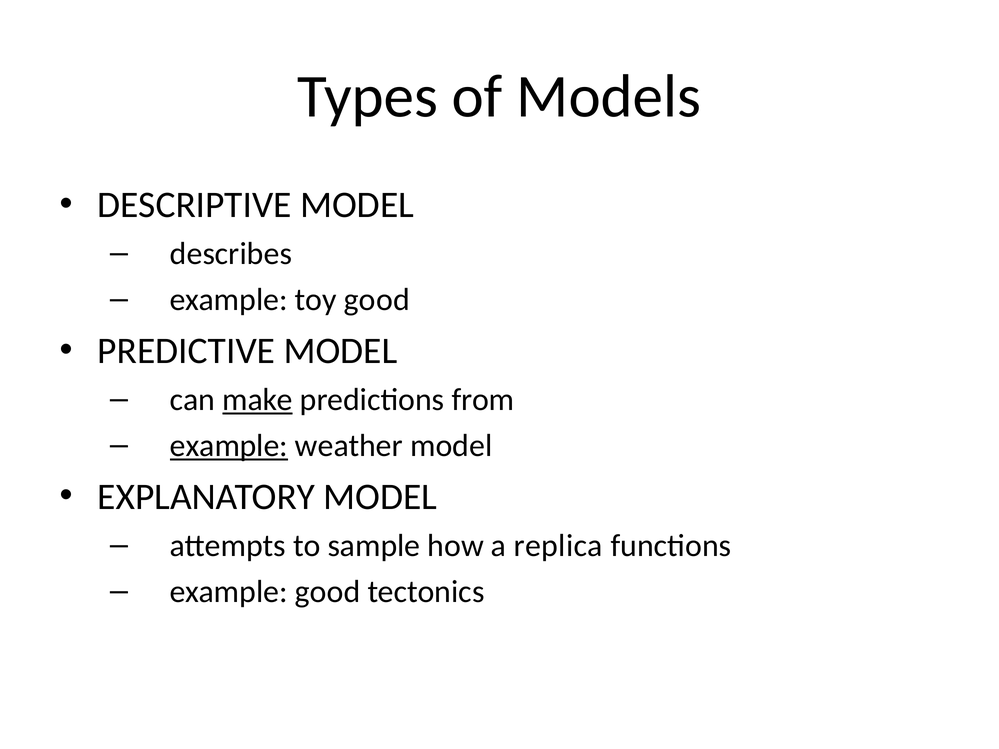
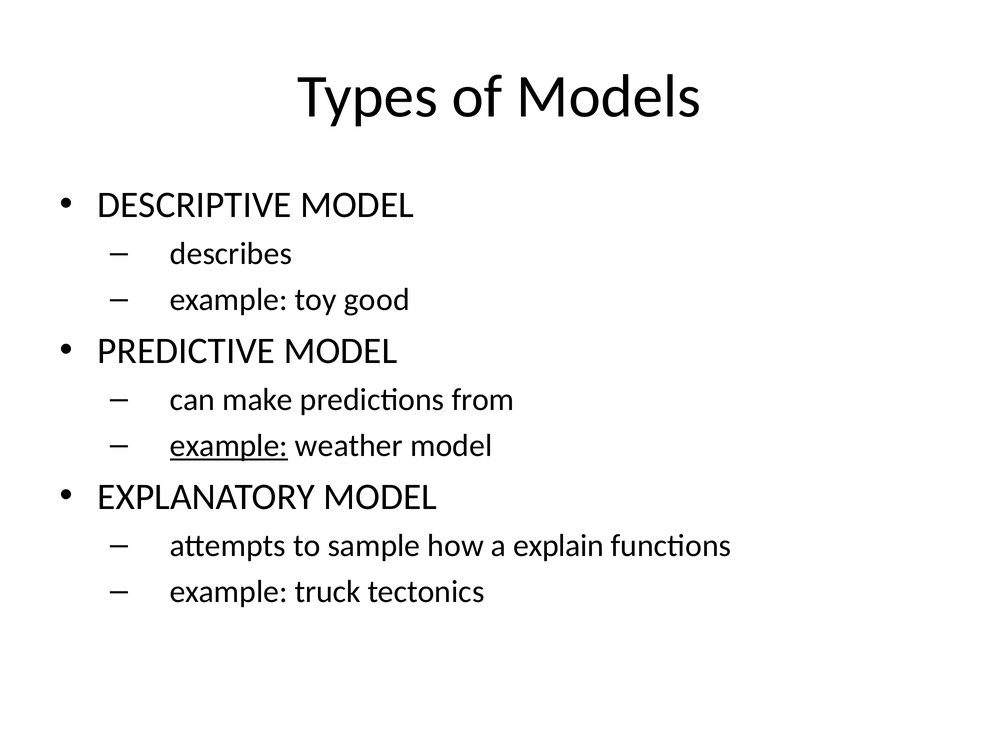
make underline: present -> none (258, 400)
replica: replica -> explain (559, 546)
example good: good -> truck (328, 592)
